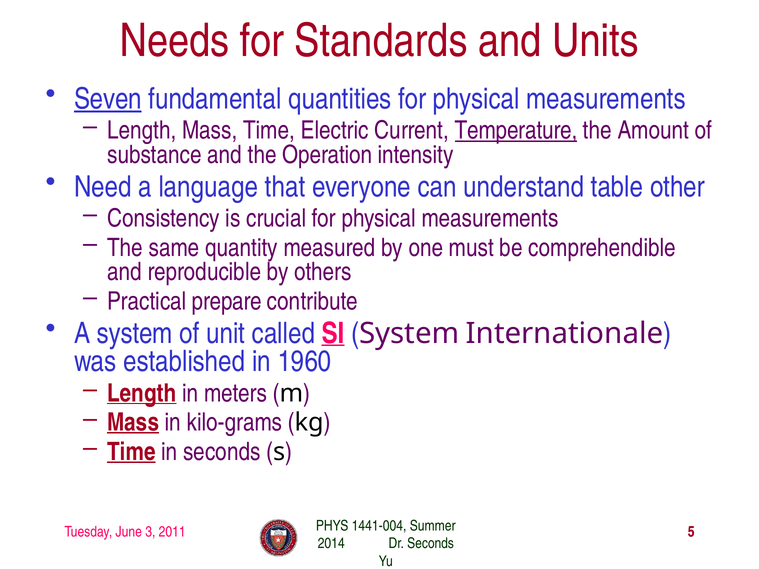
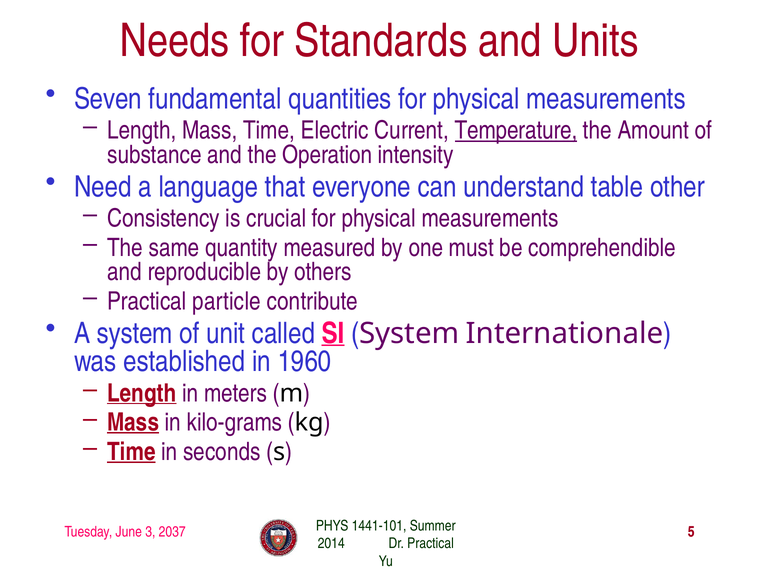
Seven underline: present -> none (108, 99)
prepare: prepare -> particle (227, 301)
1441-004: 1441-004 -> 1441-101 (379, 526)
2011: 2011 -> 2037 (172, 532)
Dr Seconds: Seconds -> Practical (431, 544)
